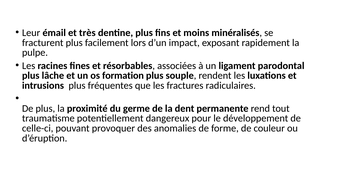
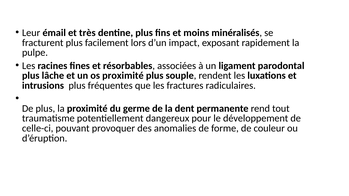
os formation: formation -> proximité (123, 76)
